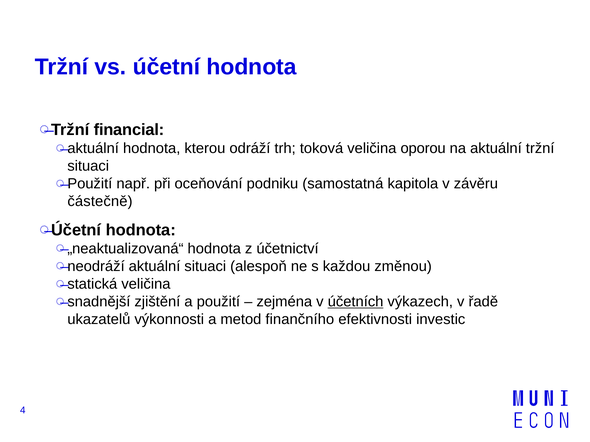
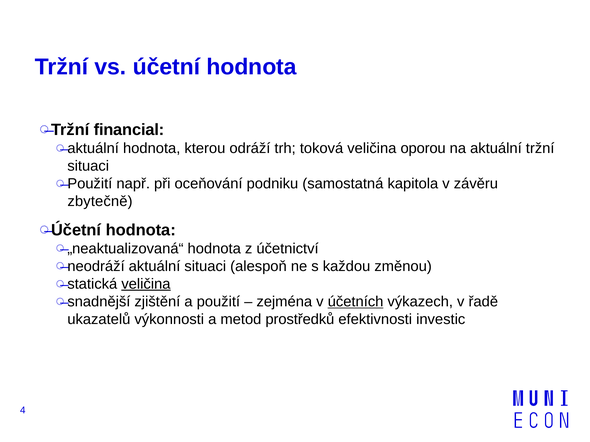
částečně: částečně -> zbytečně (100, 202)
veličina underline: none -> present (146, 284)
finančního: finančního -> prostředků (300, 320)
